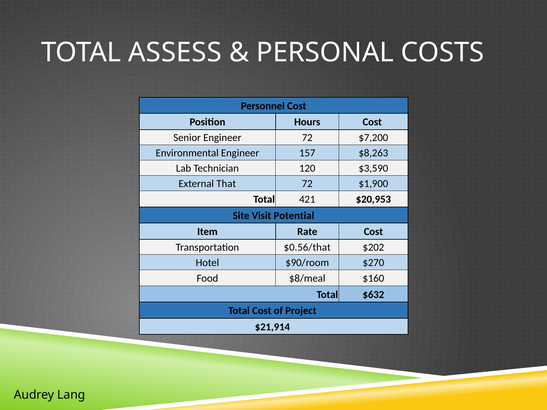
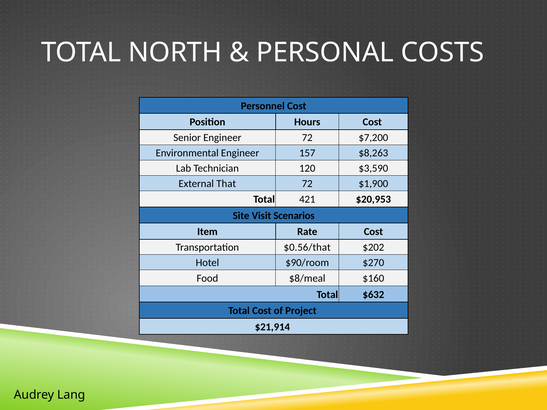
ASSESS: ASSESS -> NORTH (175, 53)
Potential: Potential -> Scenarios (294, 216)
